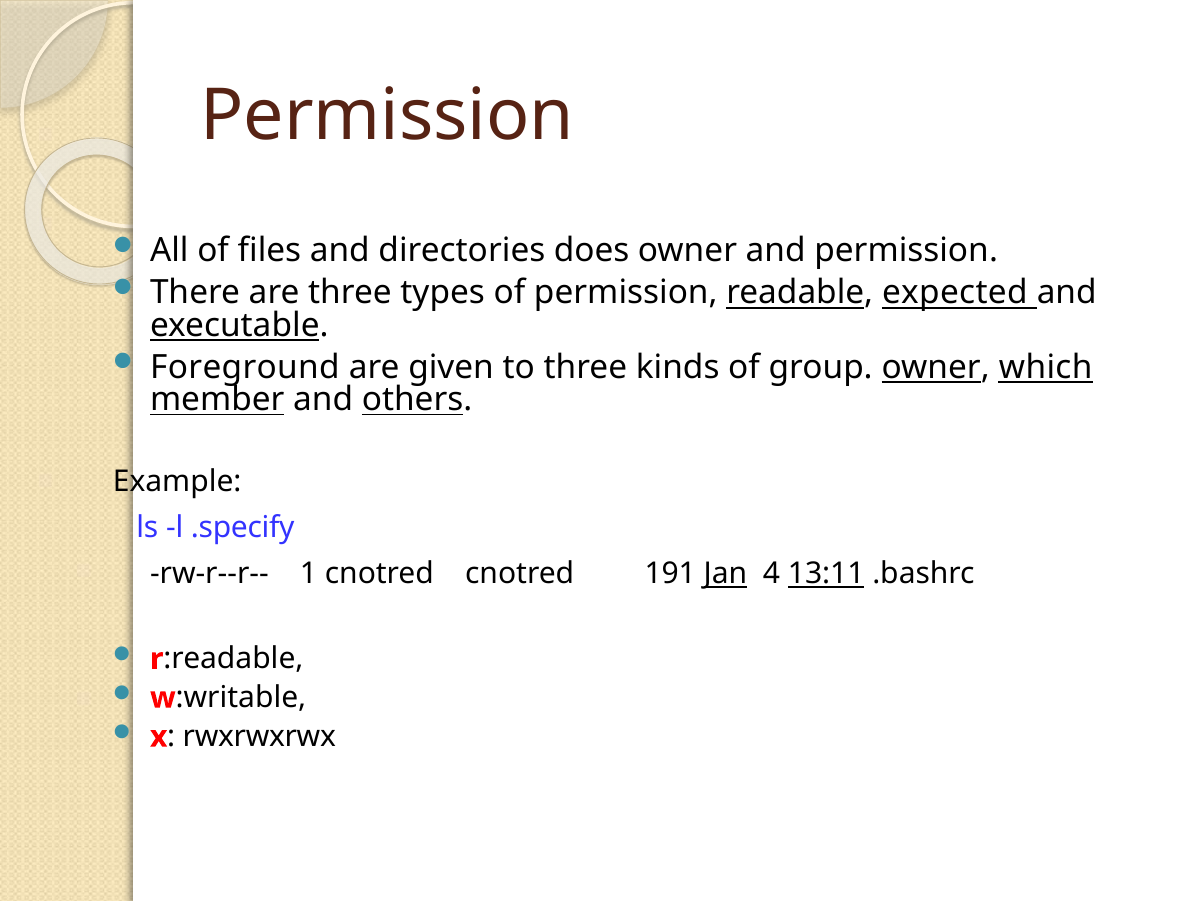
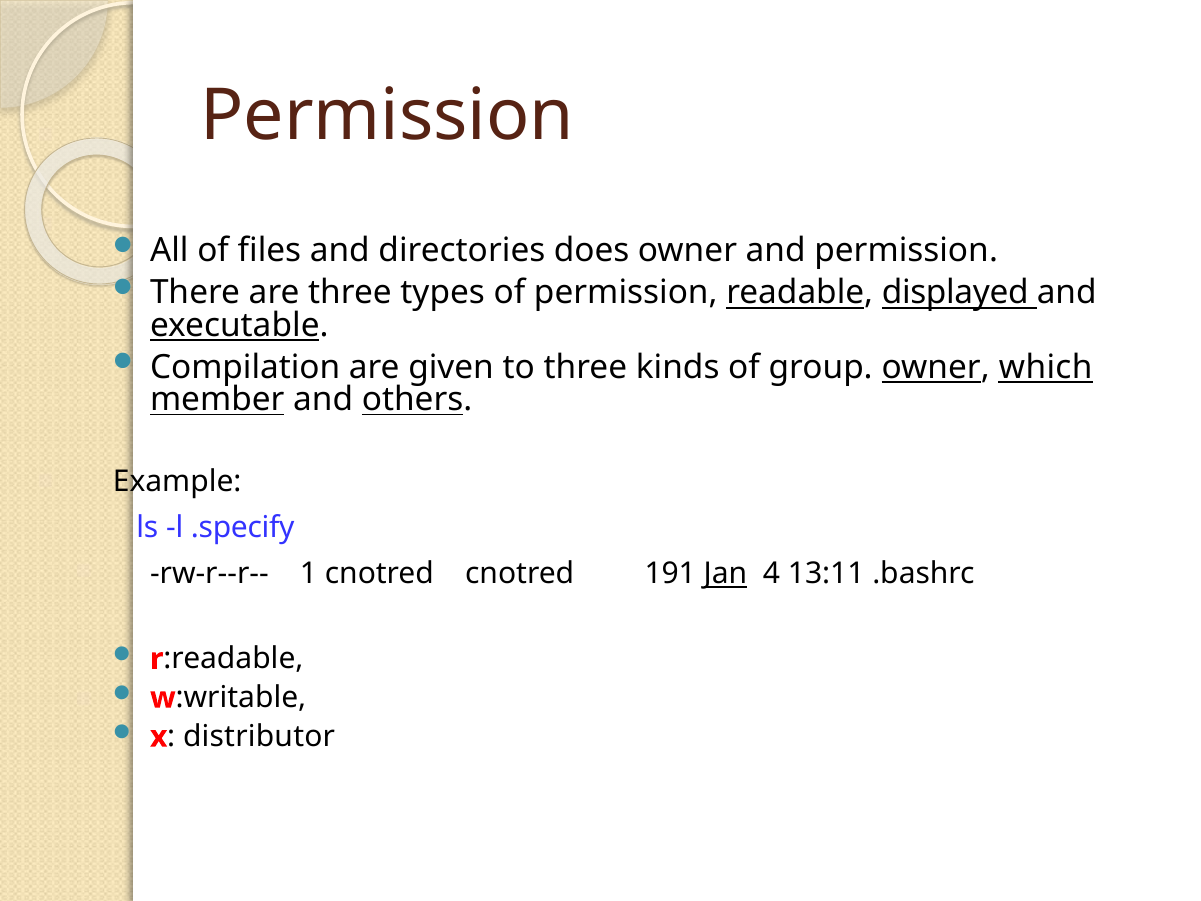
expected: expected -> displayed (955, 293)
Foreground: Foreground -> Compilation (245, 367)
13:11 underline: present -> none (826, 574)
rwxrwxrwx: rwxrwxrwx -> distributor (259, 737)
